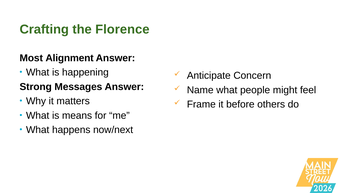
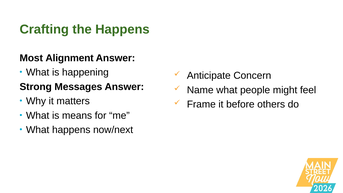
the Florence: Florence -> Happens (122, 29)
